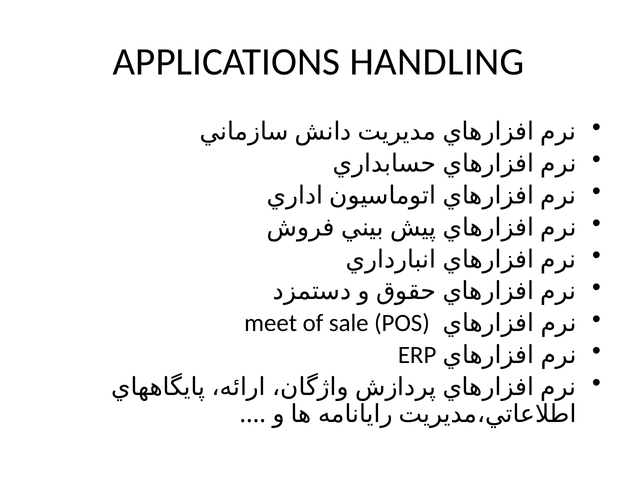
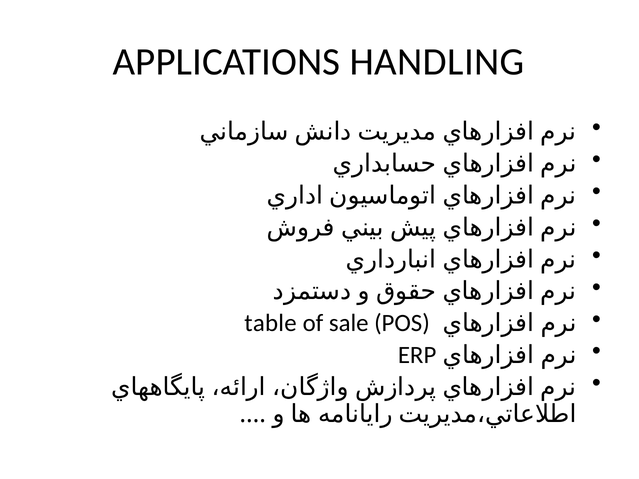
meet: meet -> table (271, 323)
